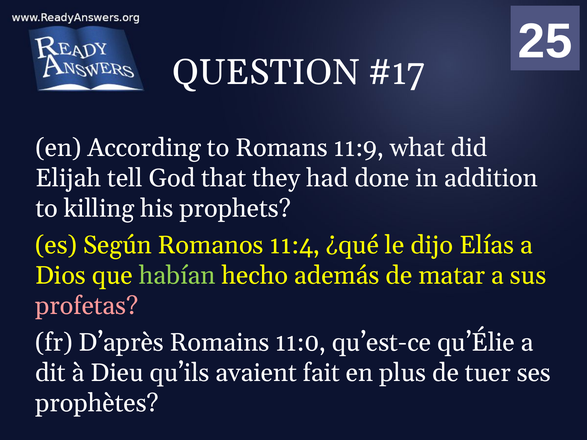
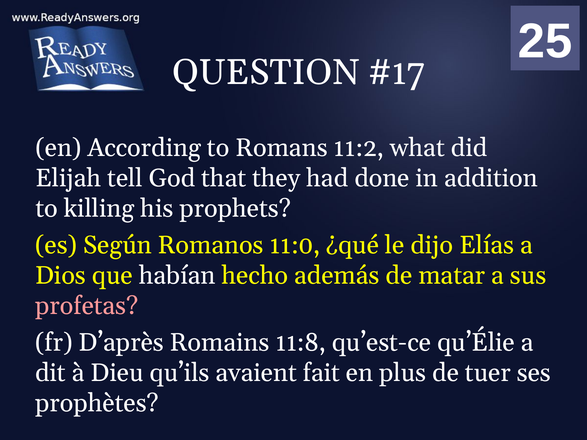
11:9: 11:9 -> 11:2 (359, 148)
11:4: 11:4 -> 11:0 (295, 245)
habían colour: light green -> white (177, 276)
11:0: 11:0 -> 11:8 (301, 343)
